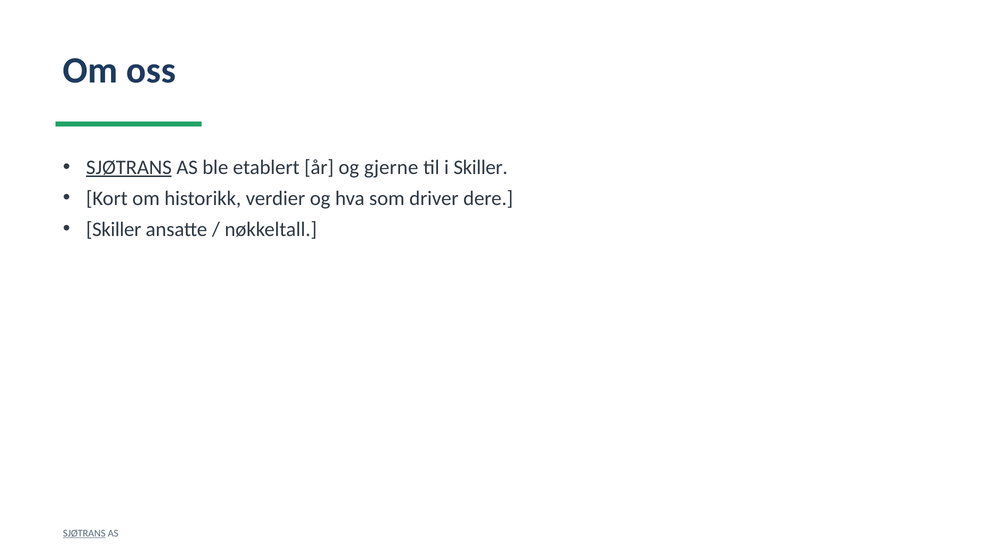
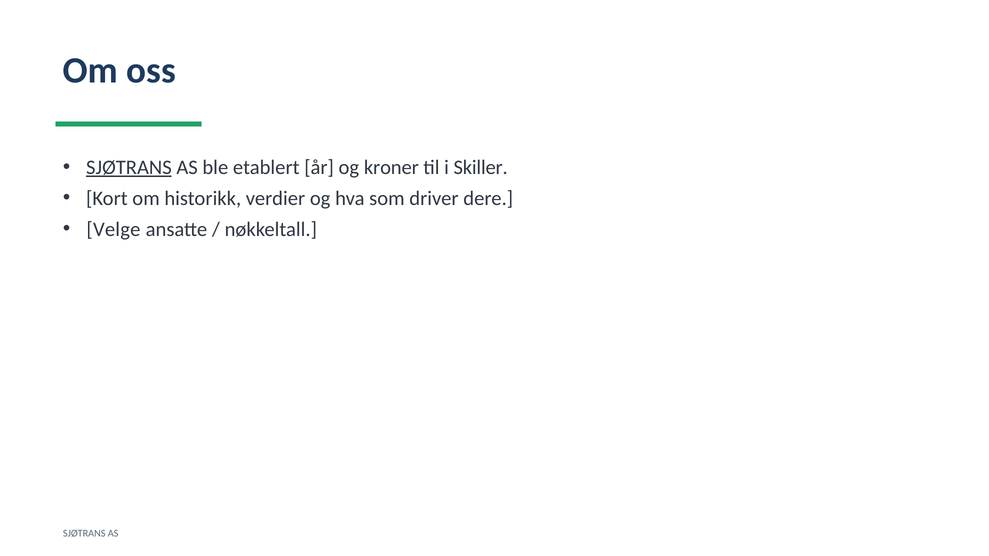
gjerne: gjerne -> kroner (391, 168)
Skiller: Skiller -> Velge (113, 229)
SJØTRANS underline: present -> none (84, 534)
